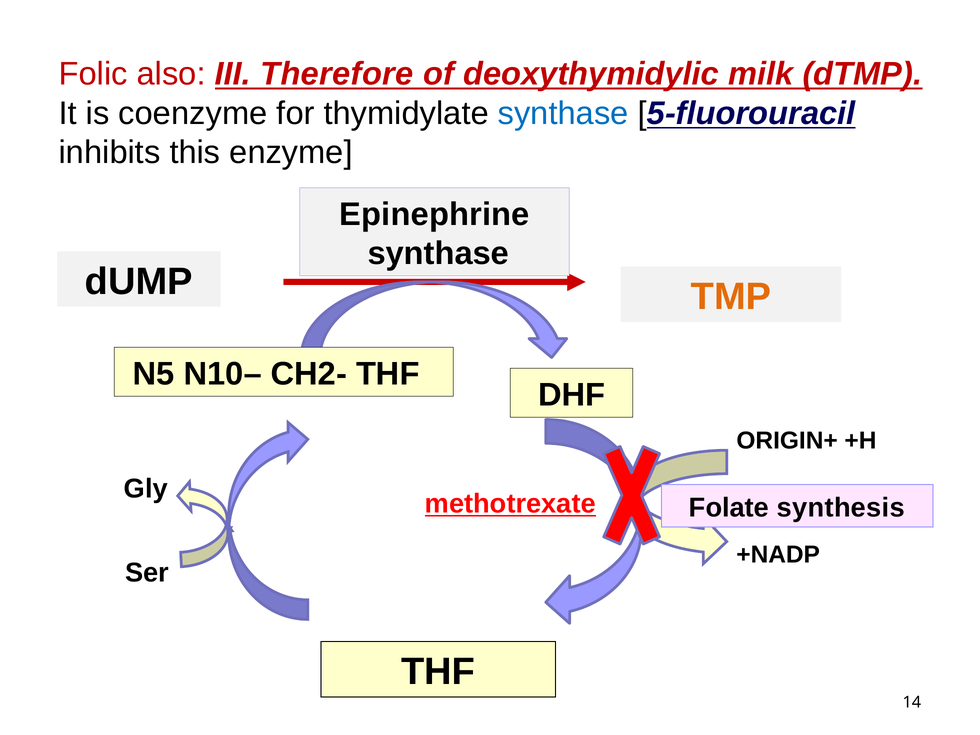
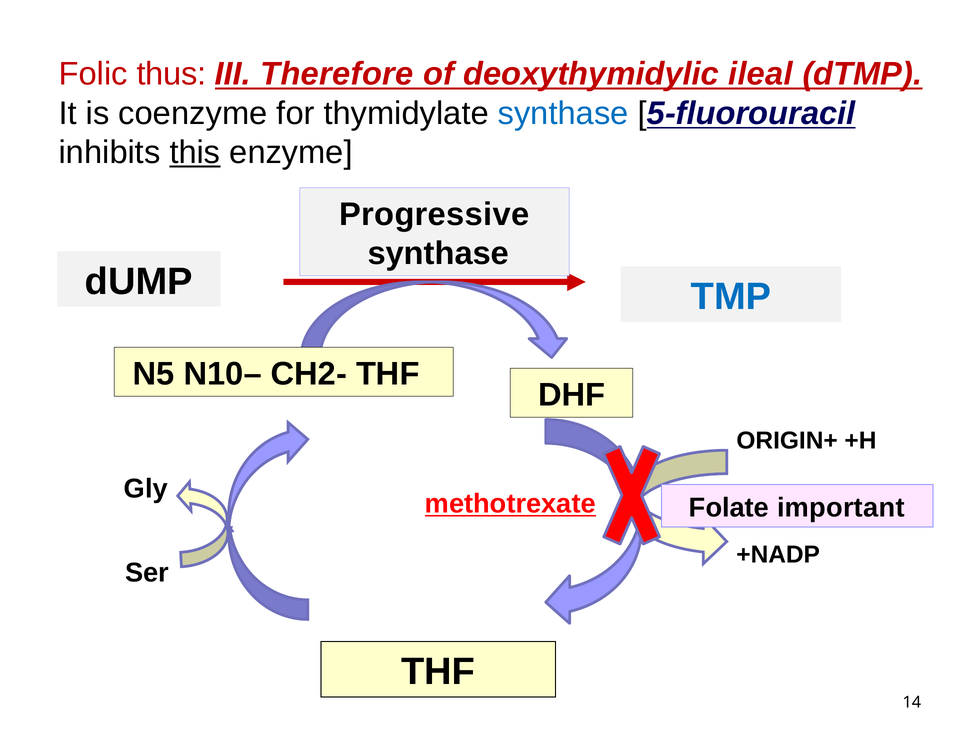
also: also -> thus (171, 74)
milk: milk -> ileal (761, 74)
this underline: none -> present (195, 153)
Epinephrine: Epinephrine -> Progressive (434, 215)
TMP colour: orange -> blue (731, 297)
synthesis: synthesis -> important (841, 508)
